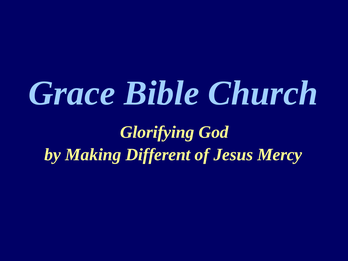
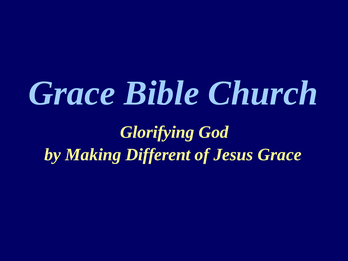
Jesus Mercy: Mercy -> Grace (280, 155)
